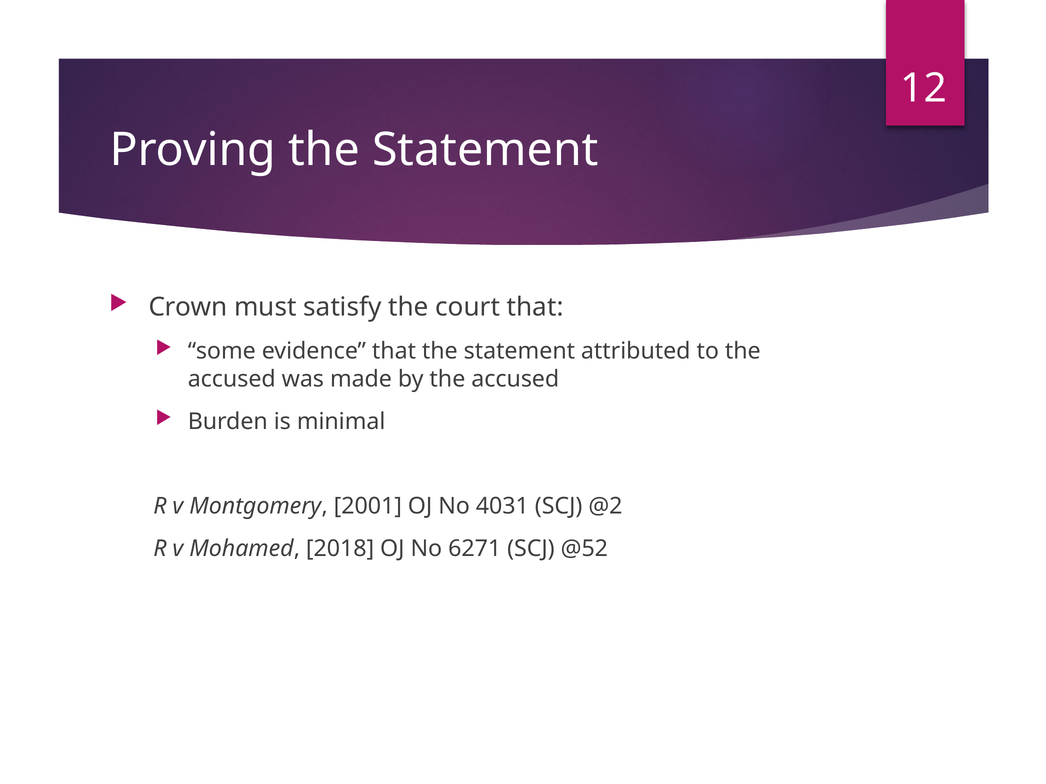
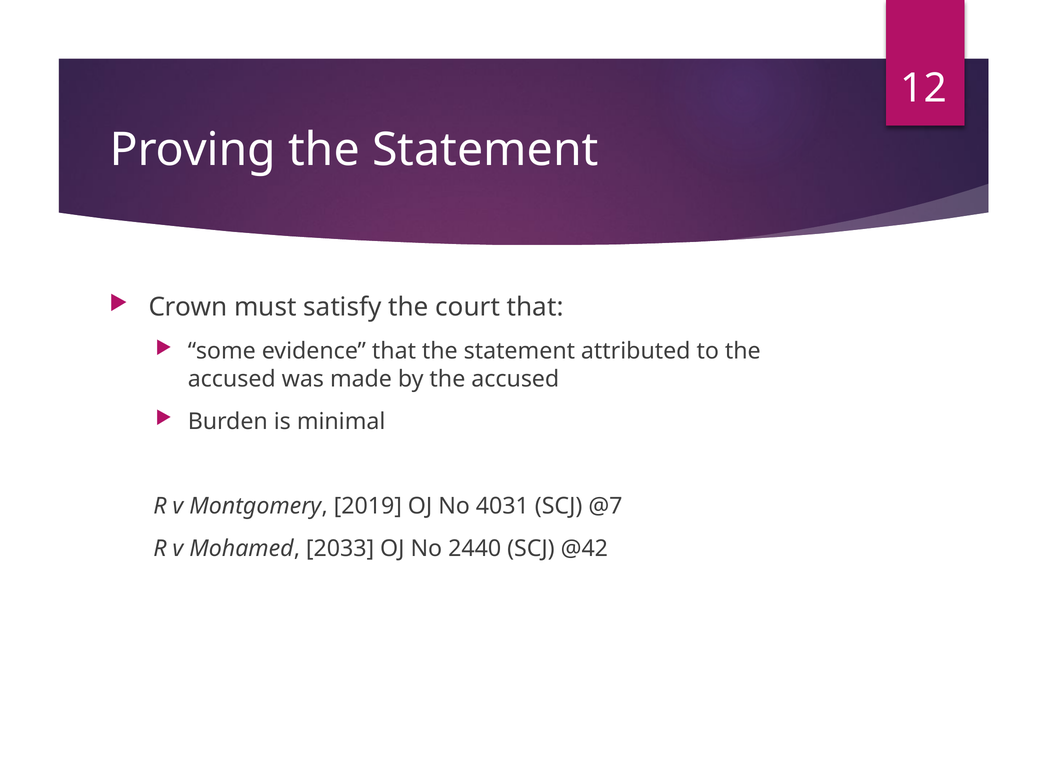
2001: 2001 -> 2019 (368, 507)
@2: @2 -> @7 (605, 507)
2018: 2018 -> 2033 (340, 549)
6271: 6271 -> 2440 (475, 549)
@52: @52 -> @42 (584, 549)
